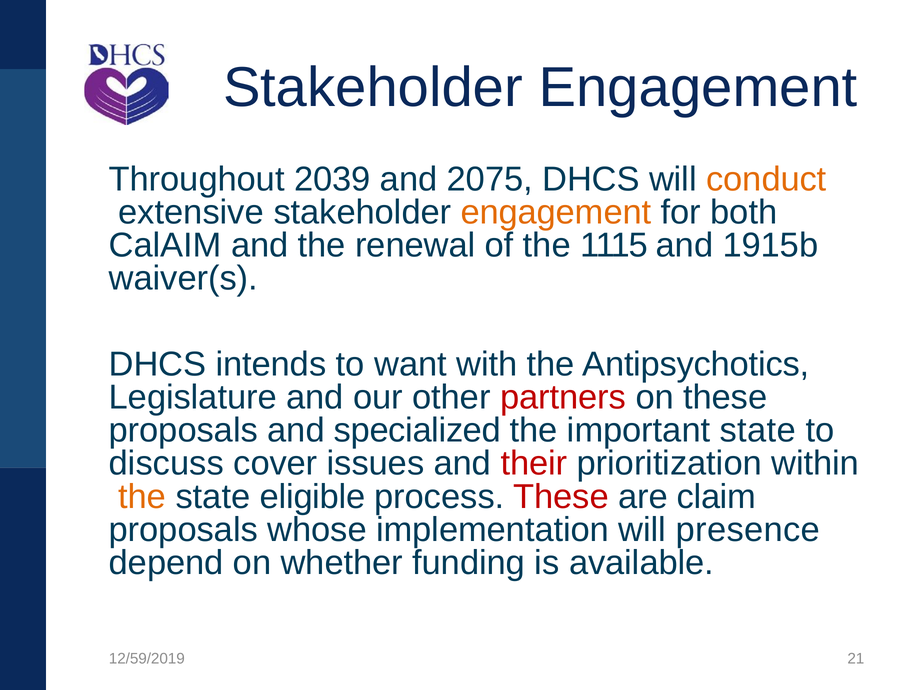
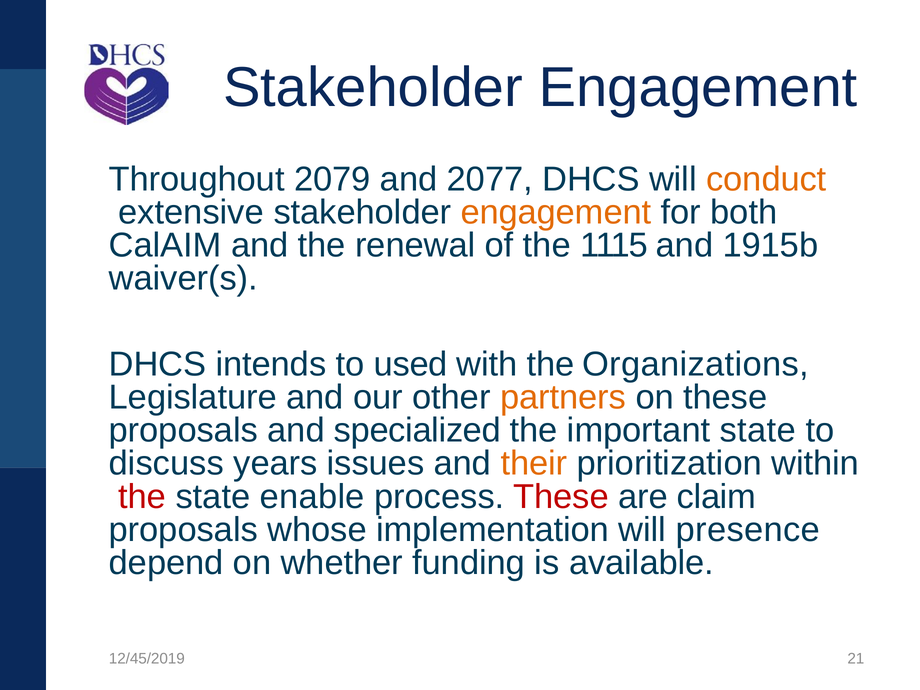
2039: 2039 -> 2079 (332, 179)
2075: 2075 -> 2077 (490, 179)
want: want -> used (411, 364)
Antipsychotics: Antipsychotics -> Organizations (696, 364)
partners colour: red -> orange (563, 397)
cover: cover -> years (275, 464)
their colour: red -> orange (534, 464)
the colour: orange -> red (142, 497)
eligible: eligible -> enable (312, 497)
12/59/2019: 12/59/2019 -> 12/45/2019 (147, 659)
